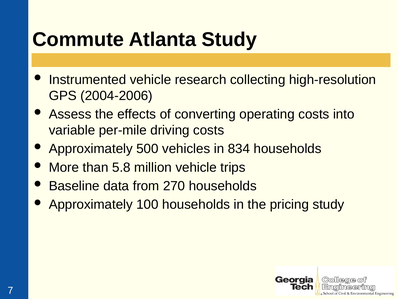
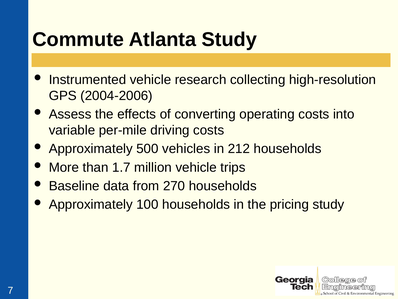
834: 834 -> 212 (239, 149)
5.8: 5.8 -> 1.7 (121, 167)
